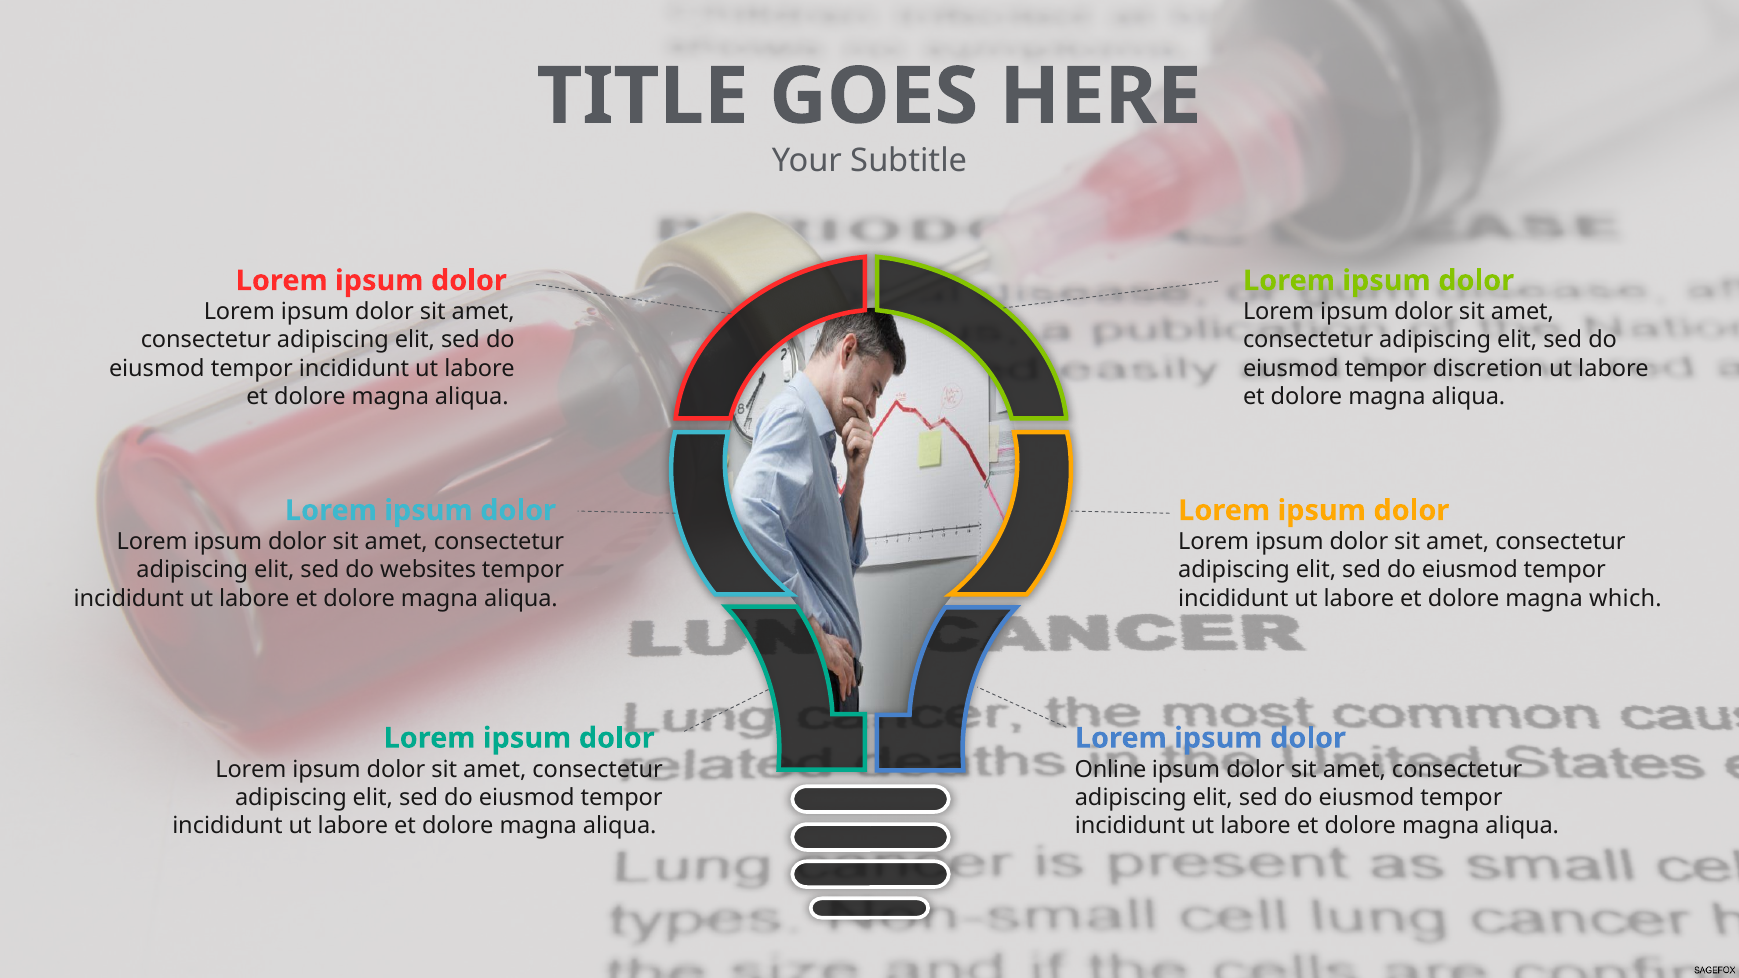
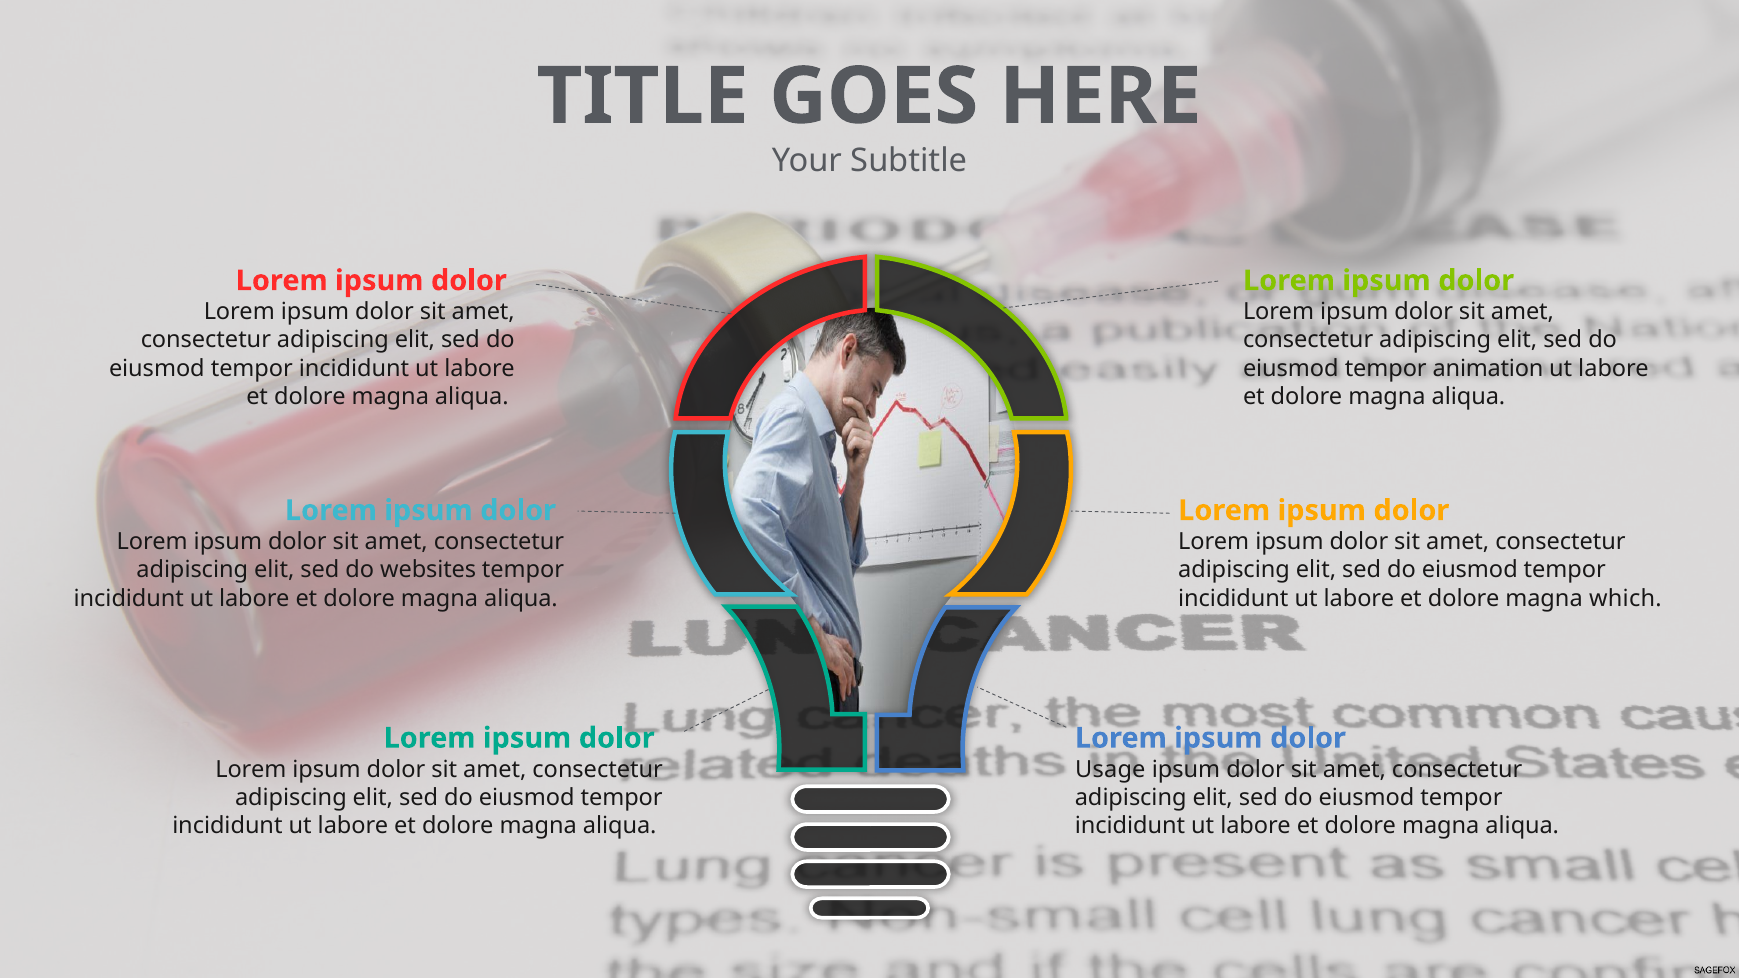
discretion: discretion -> animation (1488, 368)
Online: Online -> Usage (1110, 769)
